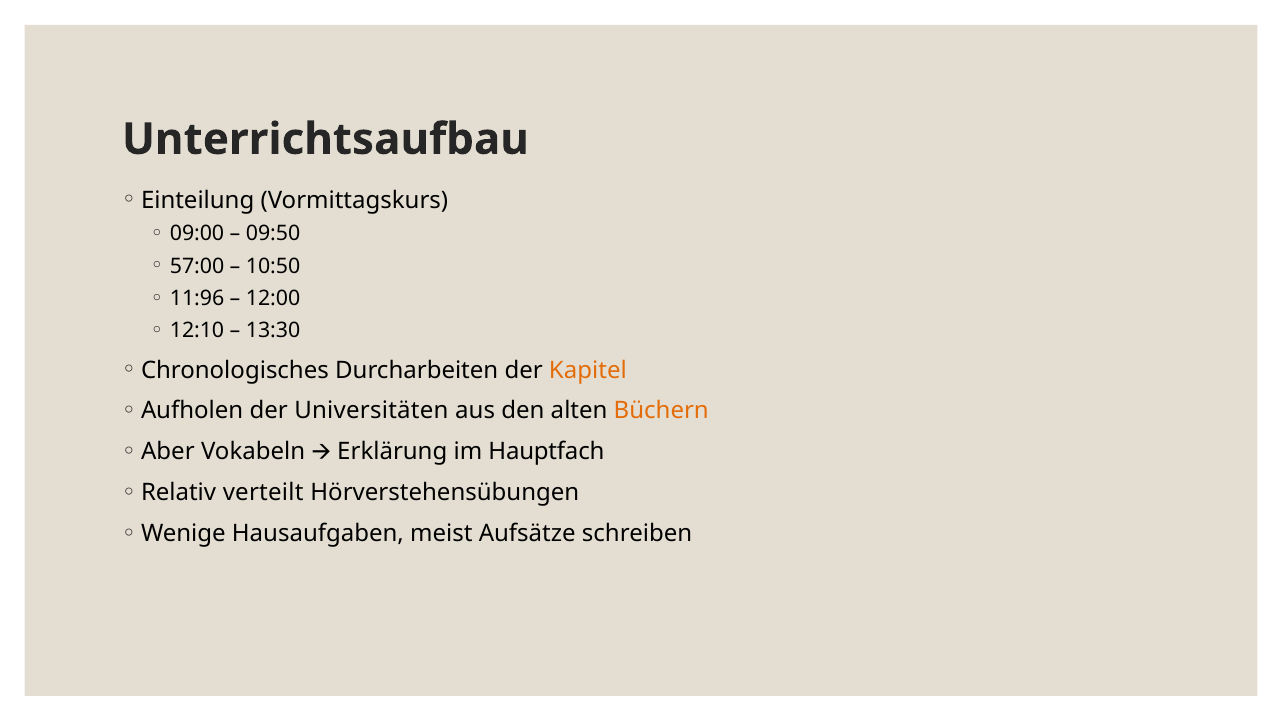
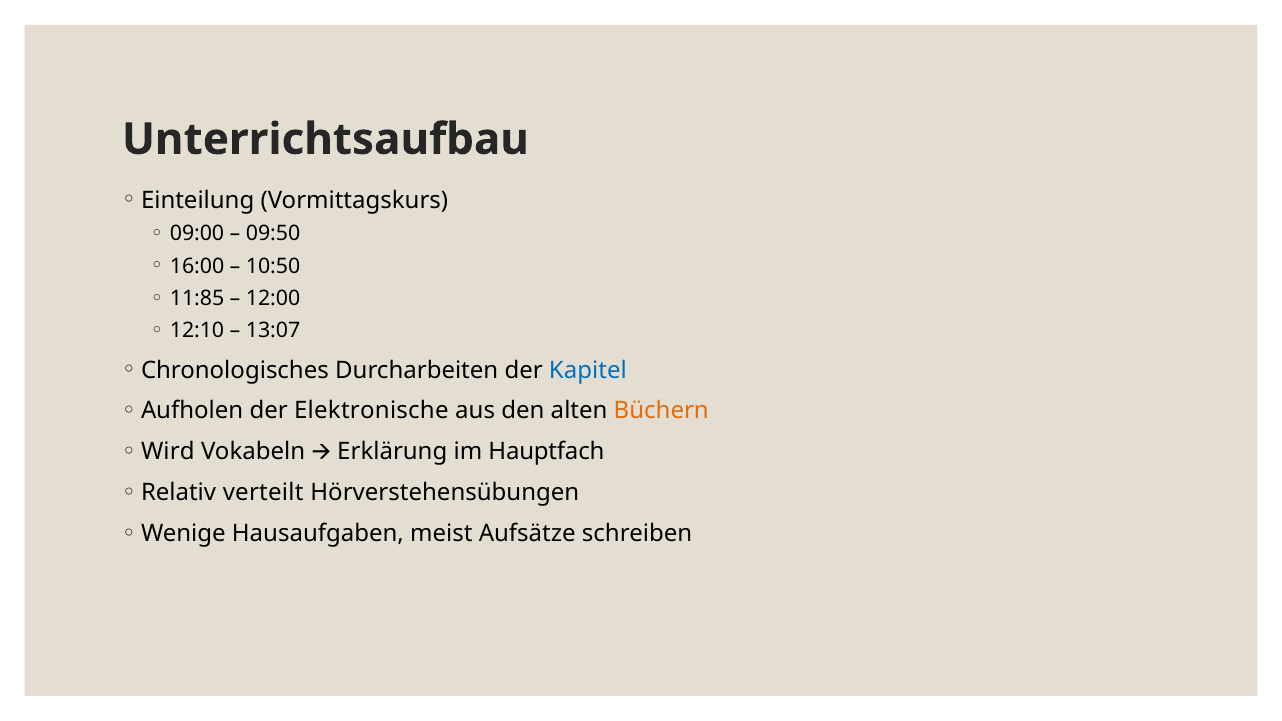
57:00: 57:00 -> 16:00 (197, 266)
11:96: 11:96 -> 11:85 (197, 298)
13:30: 13:30 -> 13:07 (273, 331)
Kapitel colour: orange -> blue (588, 370)
Universitäten: Universitäten -> Elektronische (371, 411)
Aber: Aber -> Wird (168, 452)
